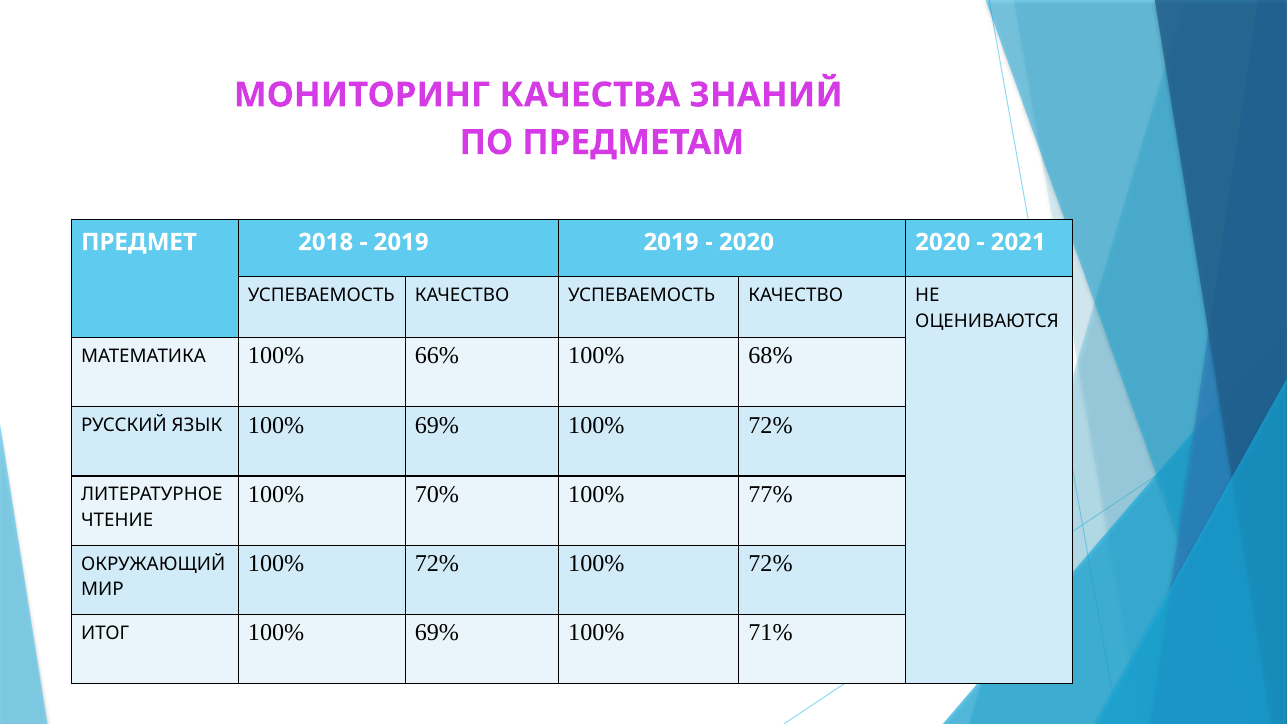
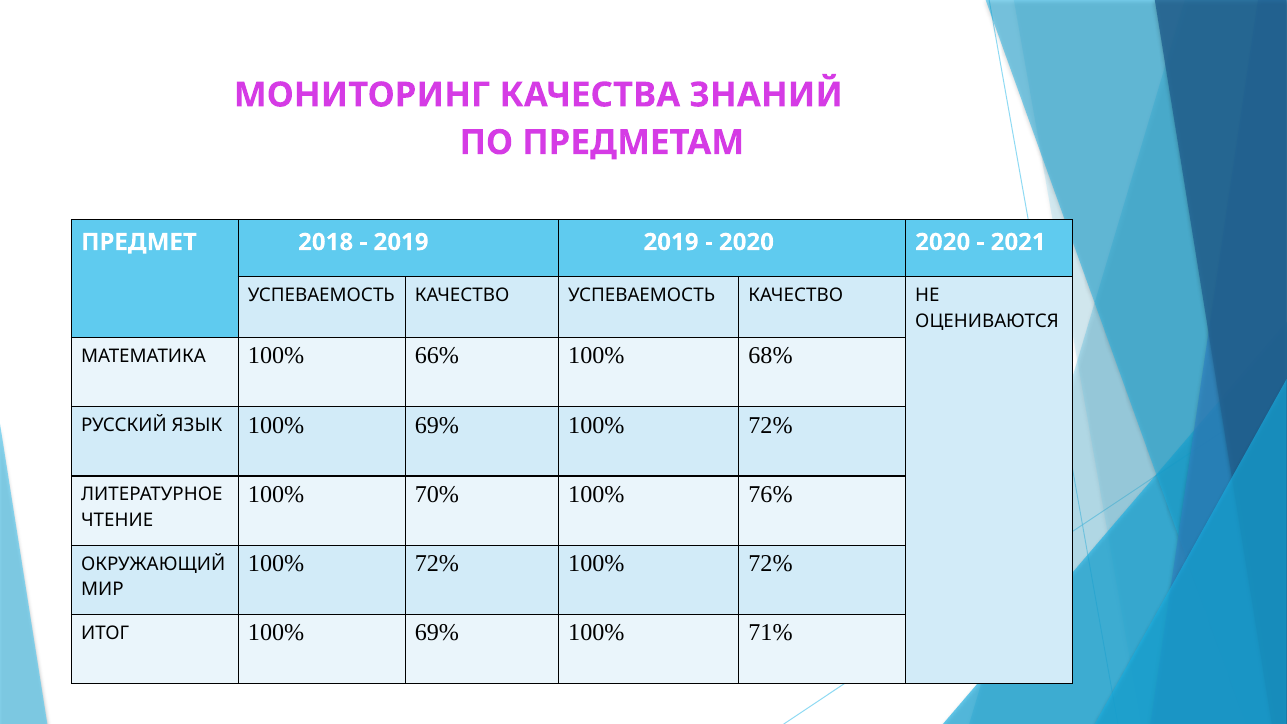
77%: 77% -> 76% (771, 494)
